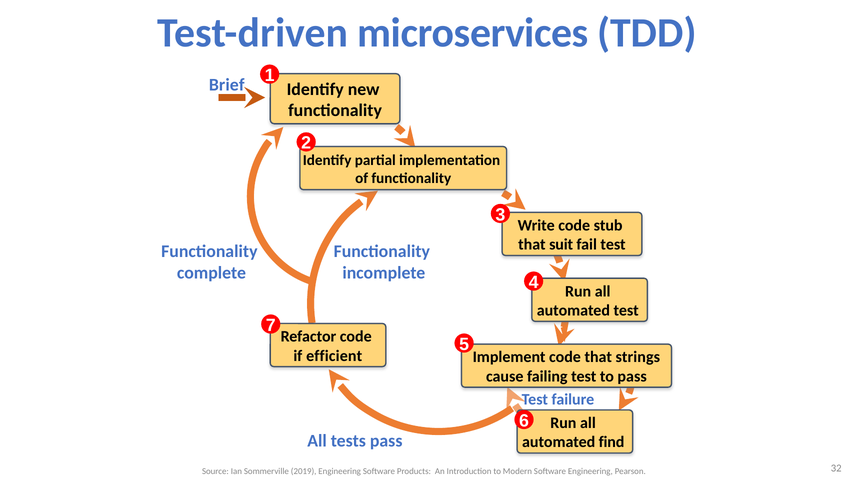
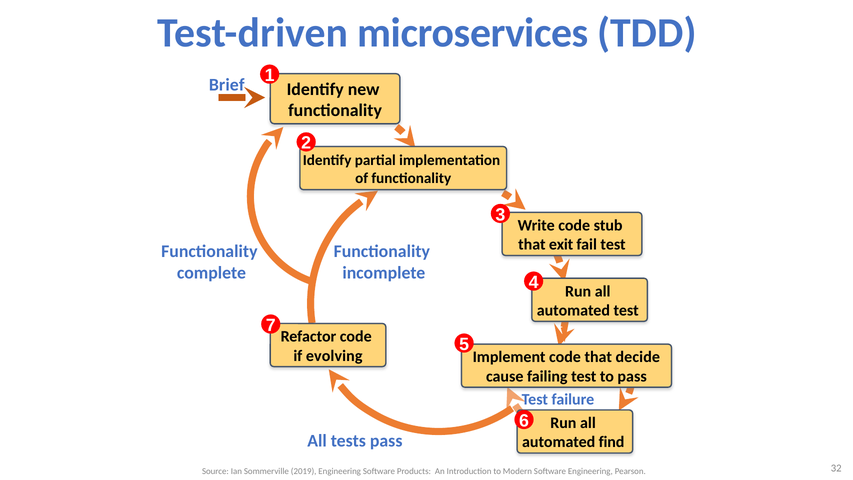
suit: suit -> exit (561, 245)
efficient: efficient -> evolving (334, 356)
strings: strings -> decide (638, 357)
